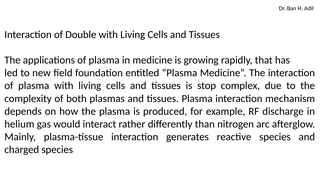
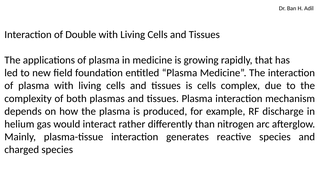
is stop: stop -> cells (207, 86)
